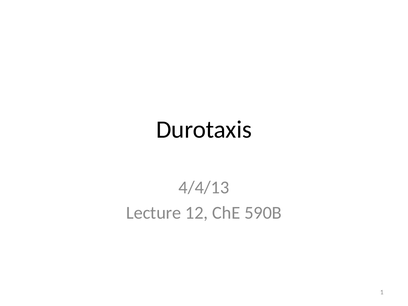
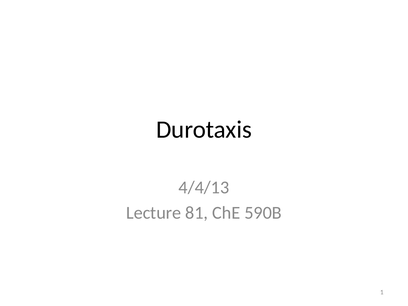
12: 12 -> 81 (197, 213)
